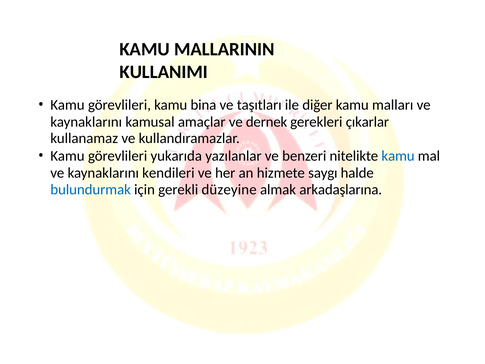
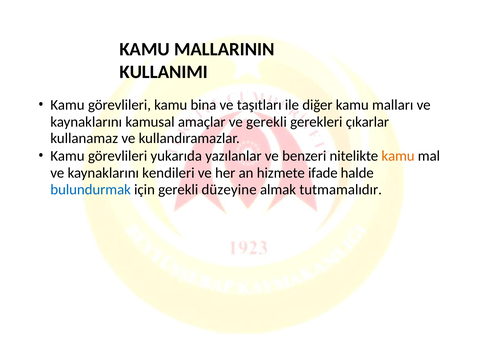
ve dernek: dernek -> gerekli (266, 122)
kamu colour: blue -> orange (398, 156)
saygı: saygı -> ifade (323, 173)
arkadaşlarına: arkadaşlarına -> tutmamalıdır (341, 189)
